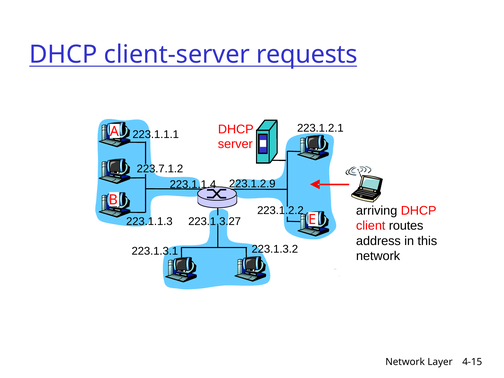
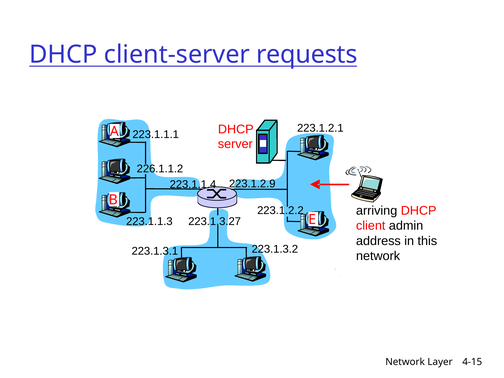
223.7.1.2: 223.7.1.2 -> 226.1.1.2 (160, 169)
routes: routes -> admin (406, 226)
